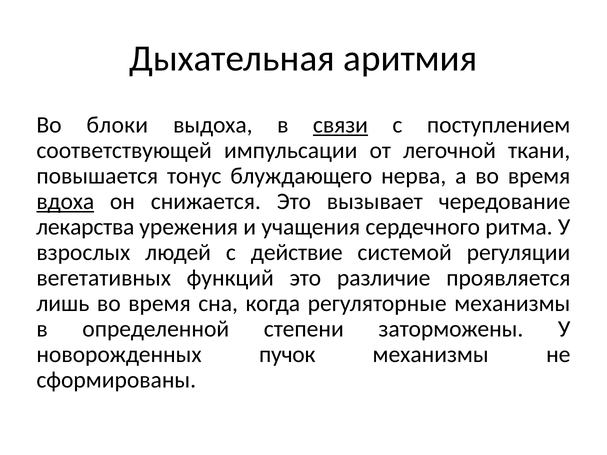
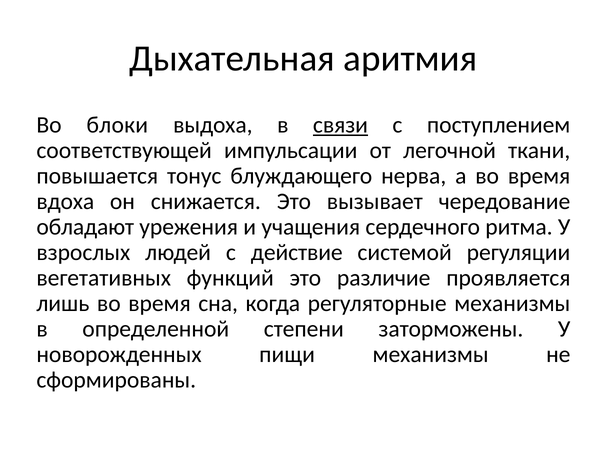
вдоха underline: present -> none (65, 202)
лекарства: лекарства -> обладают (85, 227)
пучок: пучок -> пищи (287, 355)
